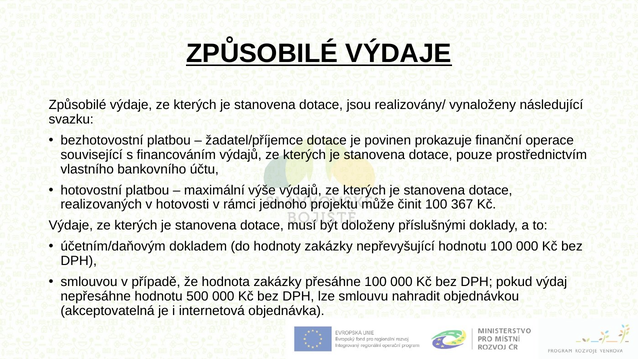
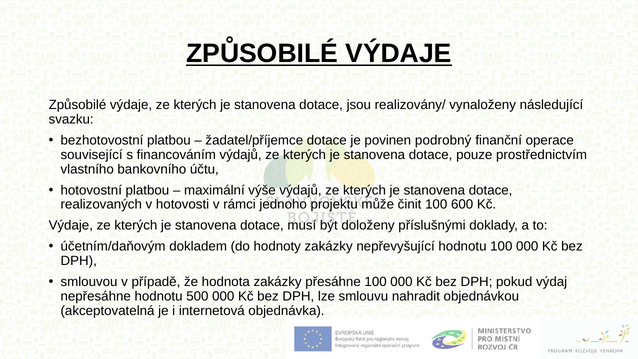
prokazuje: prokazuje -> podrobný (443, 140)
367: 367 -> 600 (462, 204)
